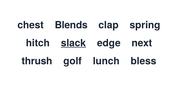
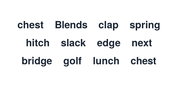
slack underline: present -> none (73, 43)
thrush: thrush -> bridge (37, 61)
lunch bless: bless -> chest (144, 61)
